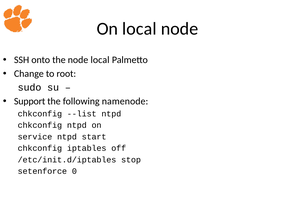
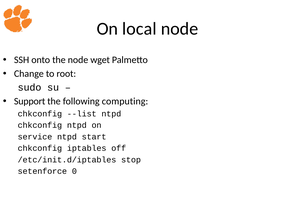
node local: local -> wget (100, 60)
namenode: namenode -> computing (125, 101)
